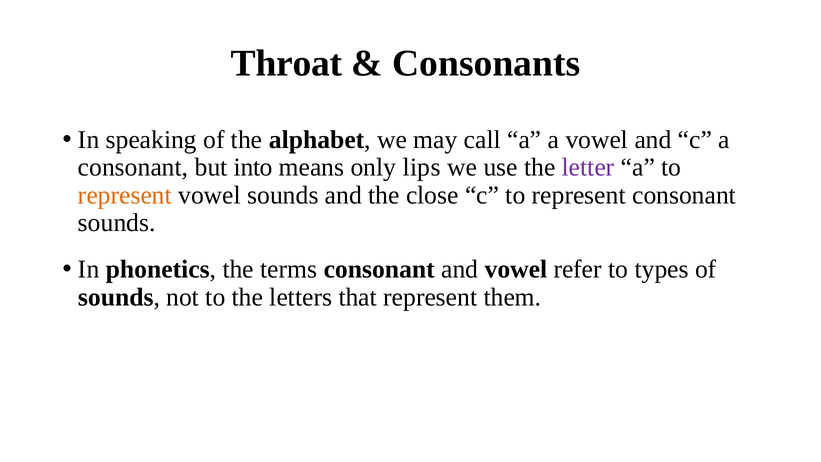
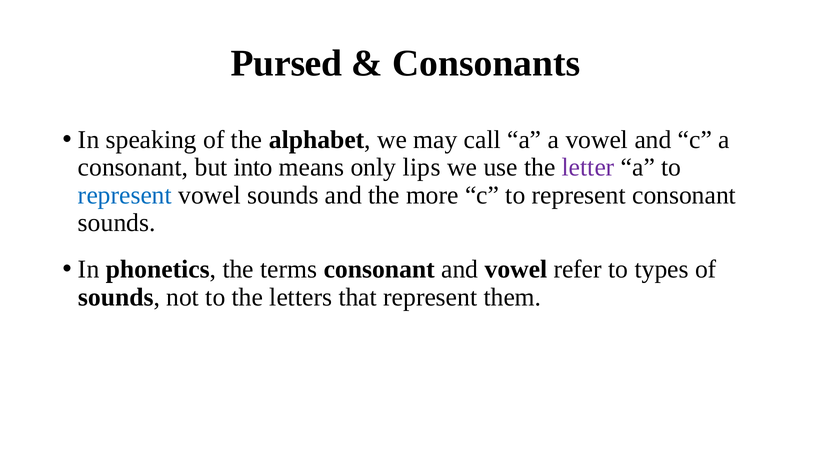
Throat: Throat -> Pursed (287, 63)
represent colour: orange -> blue (125, 195)
close: close -> more (432, 195)
